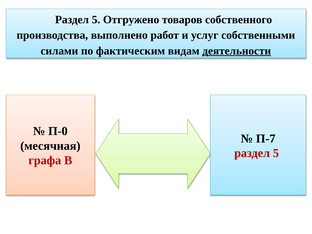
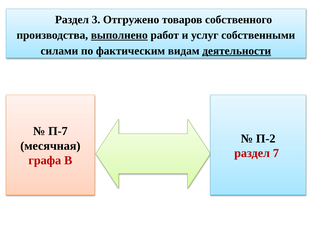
5: 5 -> 3 (96, 20)
выполнено underline: none -> present (119, 35)
П-0: П-0 -> П-7 (58, 131)
П-7: П-7 -> П-2 (266, 139)
5: 5 -> 7 (276, 153)
